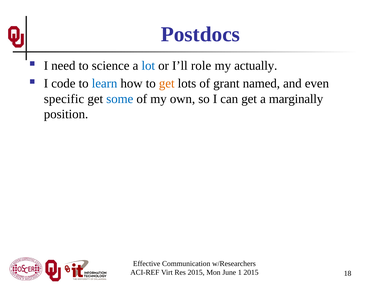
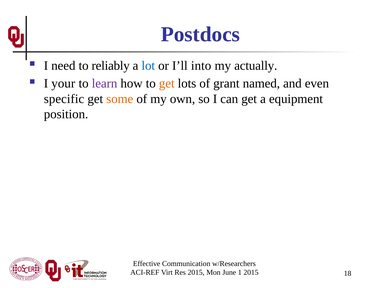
science: science -> reliably (111, 66)
role: role -> into (201, 66)
code: code -> your (63, 83)
learn colour: blue -> purple (105, 83)
some colour: blue -> orange (120, 99)
marginally: marginally -> equipment (296, 99)
